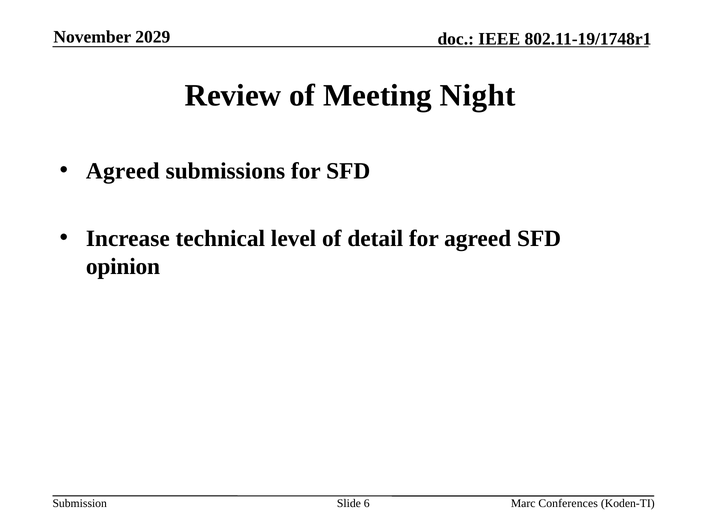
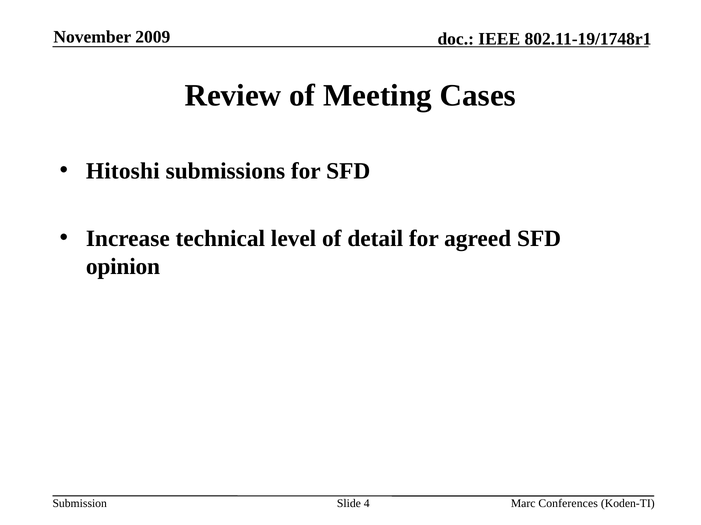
2029: 2029 -> 2009 (153, 37)
Night: Night -> Cases (478, 96)
Agreed: Agreed -> Hitoshi (123, 171)
6: 6 -> 4 (367, 504)
